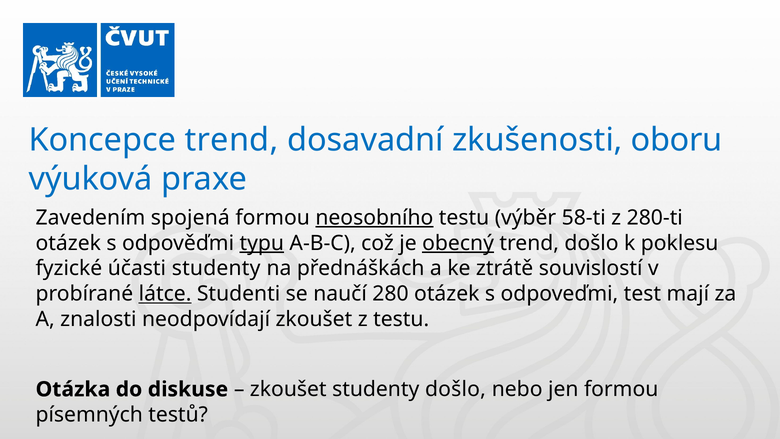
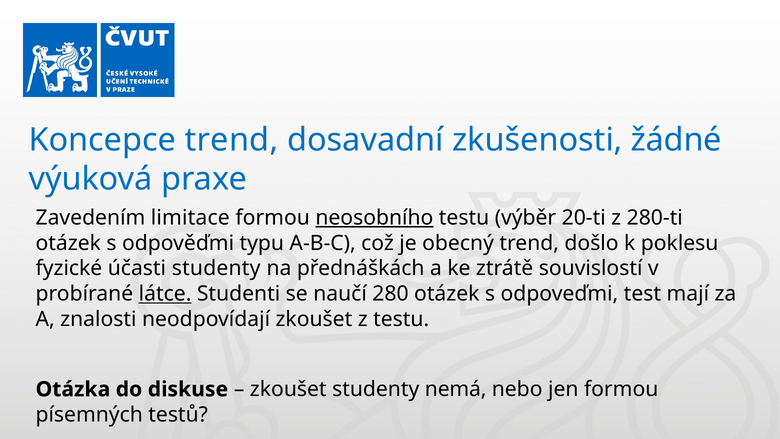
oboru: oboru -> žádné (676, 140)
spojená: spojená -> limitace (190, 218)
58-ti: 58-ti -> 20-ti (584, 218)
typu underline: present -> none (262, 243)
obecný underline: present -> none (458, 243)
studenty došlo: došlo -> nemá (456, 389)
